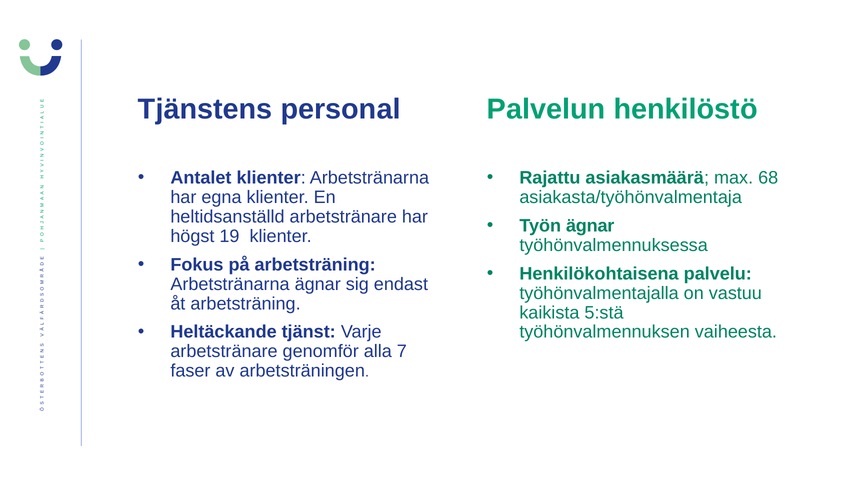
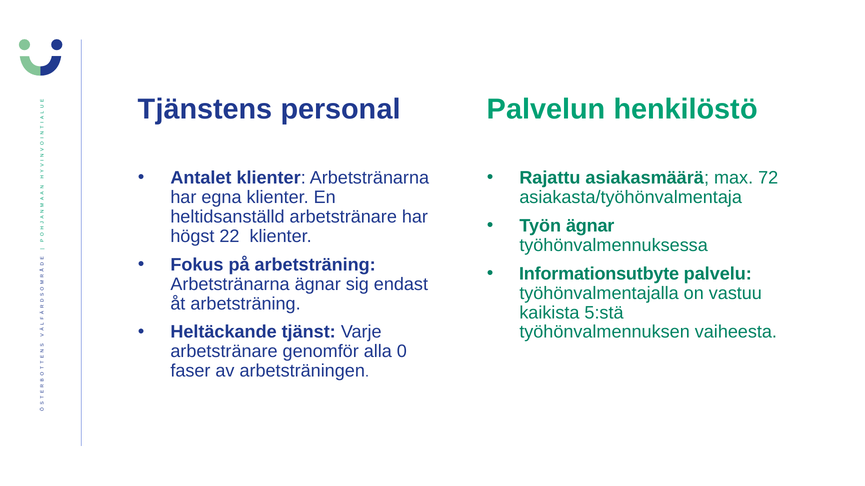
68: 68 -> 72 (768, 178)
19: 19 -> 22 (229, 236)
Henkilökohtaisena: Henkilökohtaisena -> Informationsutbyte (599, 274)
7: 7 -> 0 (402, 352)
